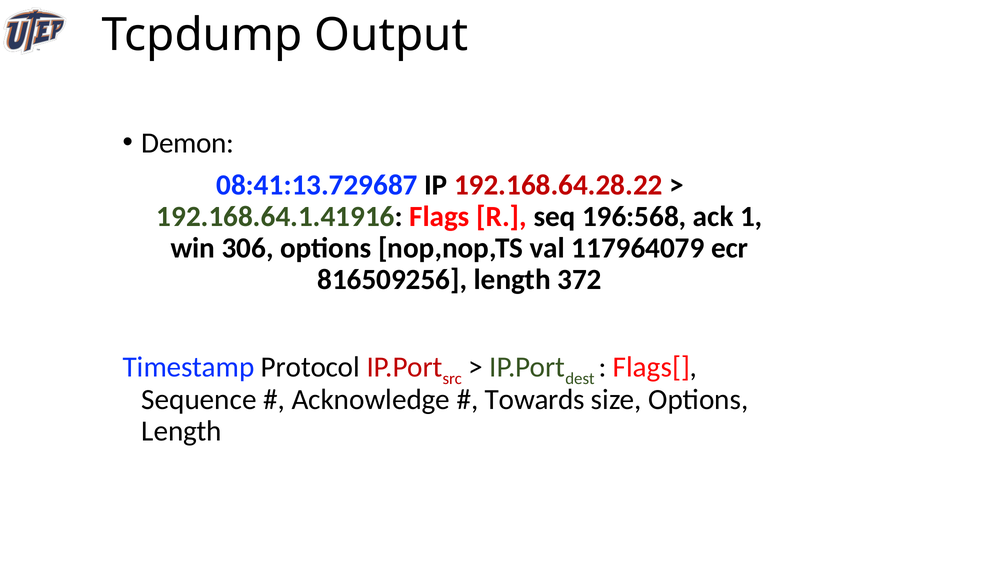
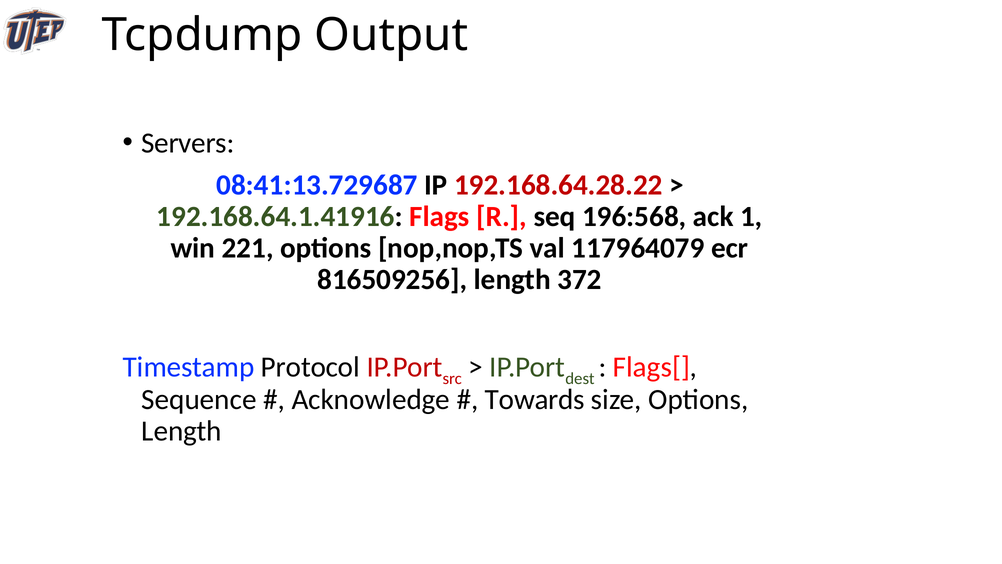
Demon: Demon -> Servers (188, 143)
306: 306 -> 221 (248, 248)
